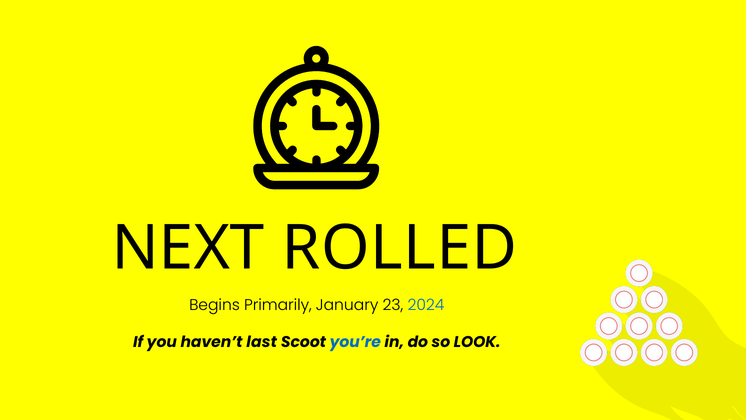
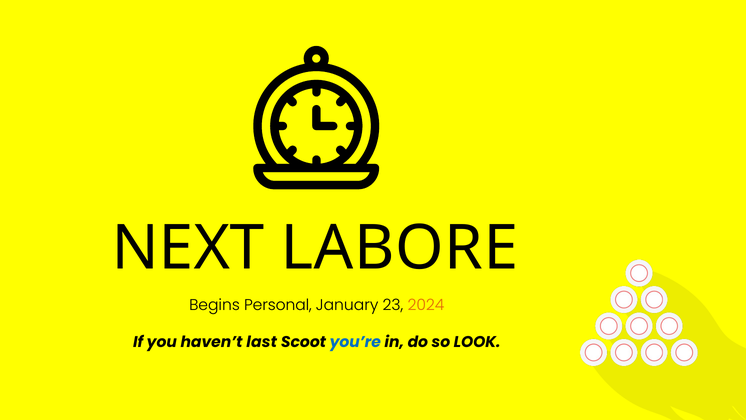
ROLLED: ROLLED -> LABORE (400, 248)
Primarily: Primarily -> Personal (278, 305)
2024 colour: blue -> orange (426, 305)
